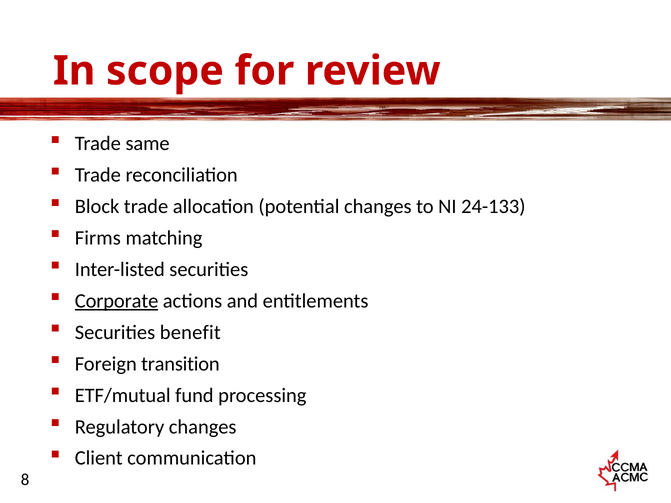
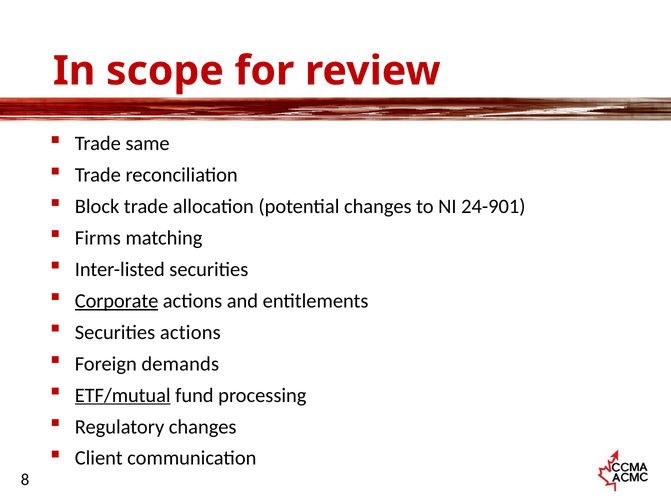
24-133: 24-133 -> 24-901 (493, 207)
Securities benefit: benefit -> actions (190, 333)
transition: transition -> demands (180, 364)
ETF/mutual underline: none -> present (123, 395)
